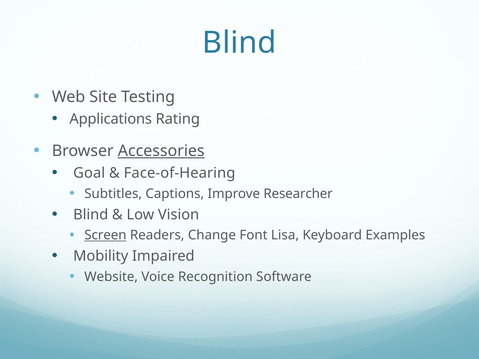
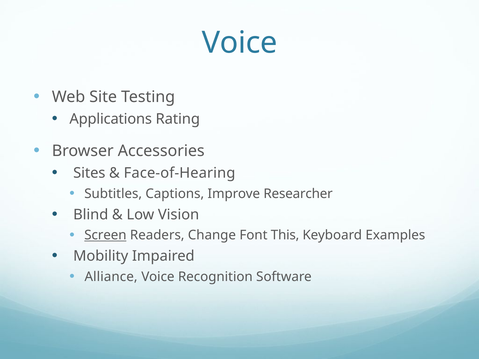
Blind: Blind -> Voice (240, 43)
Accessories underline: present -> none (161, 151)
Goal: Goal -> Sites (89, 173)
Lisa: Lisa -> This (285, 235)
Website: Website -> Alliance (111, 277)
